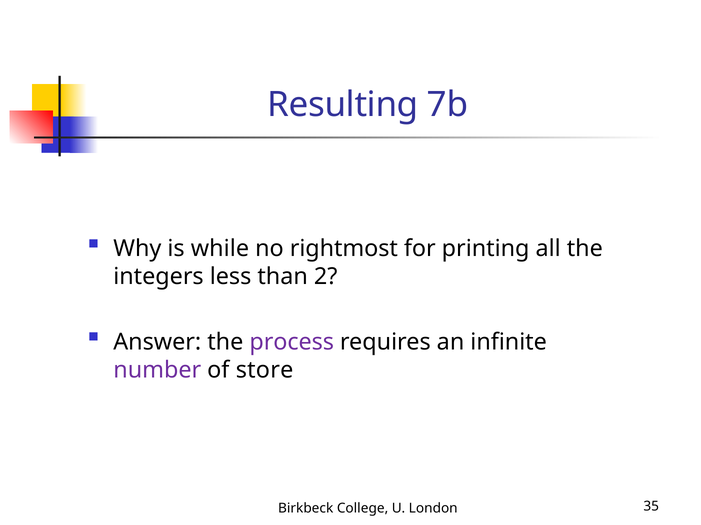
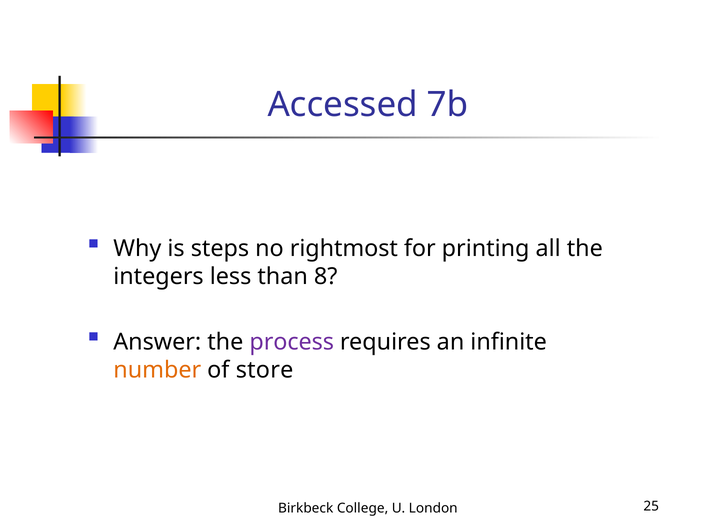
Resulting: Resulting -> Accessed (343, 105)
while: while -> steps (220, 249)
2: 2 -> 8 (326, 277)
number colour: purple -> orange (157, 370)
35: 35 -> 25 (651, 507)
